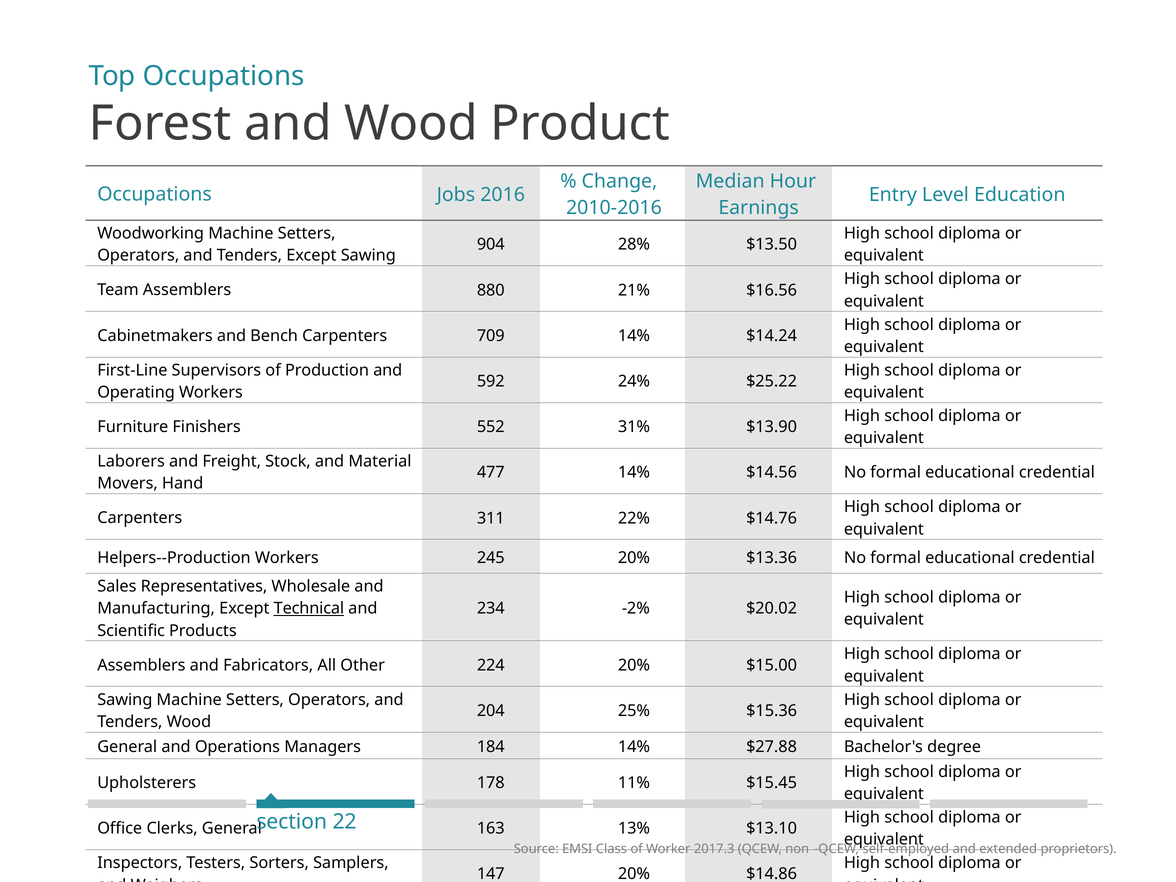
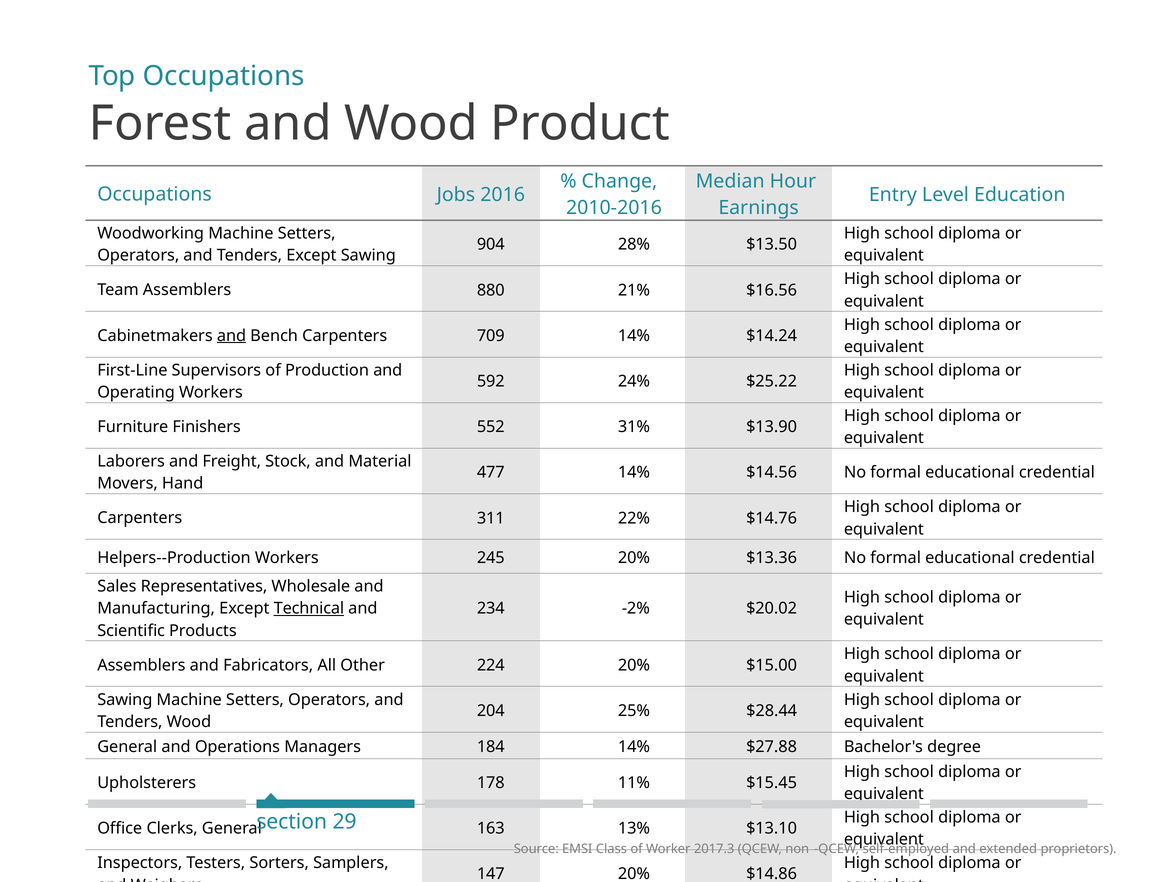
and underline: none -> present (232, 336)
$15.36: $15.36 -> $28.44 (772, 711)
22: 22 -> 29 (345, 822)
